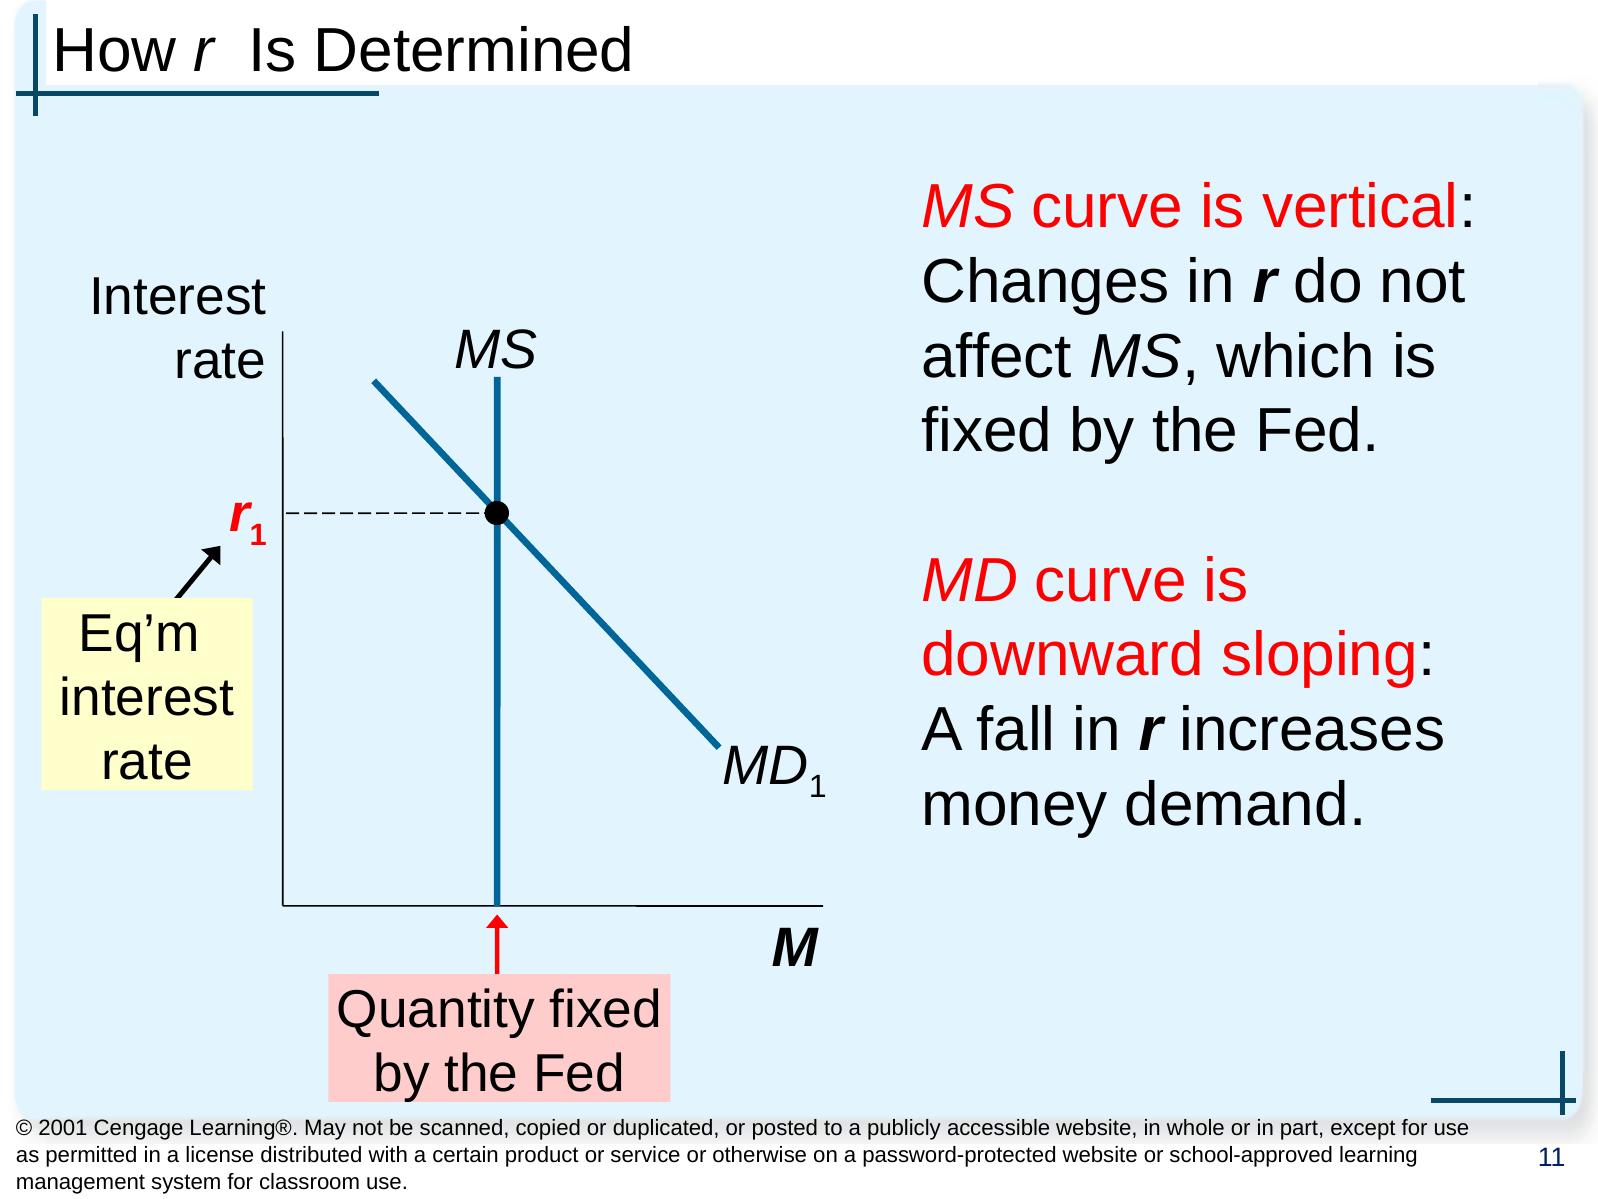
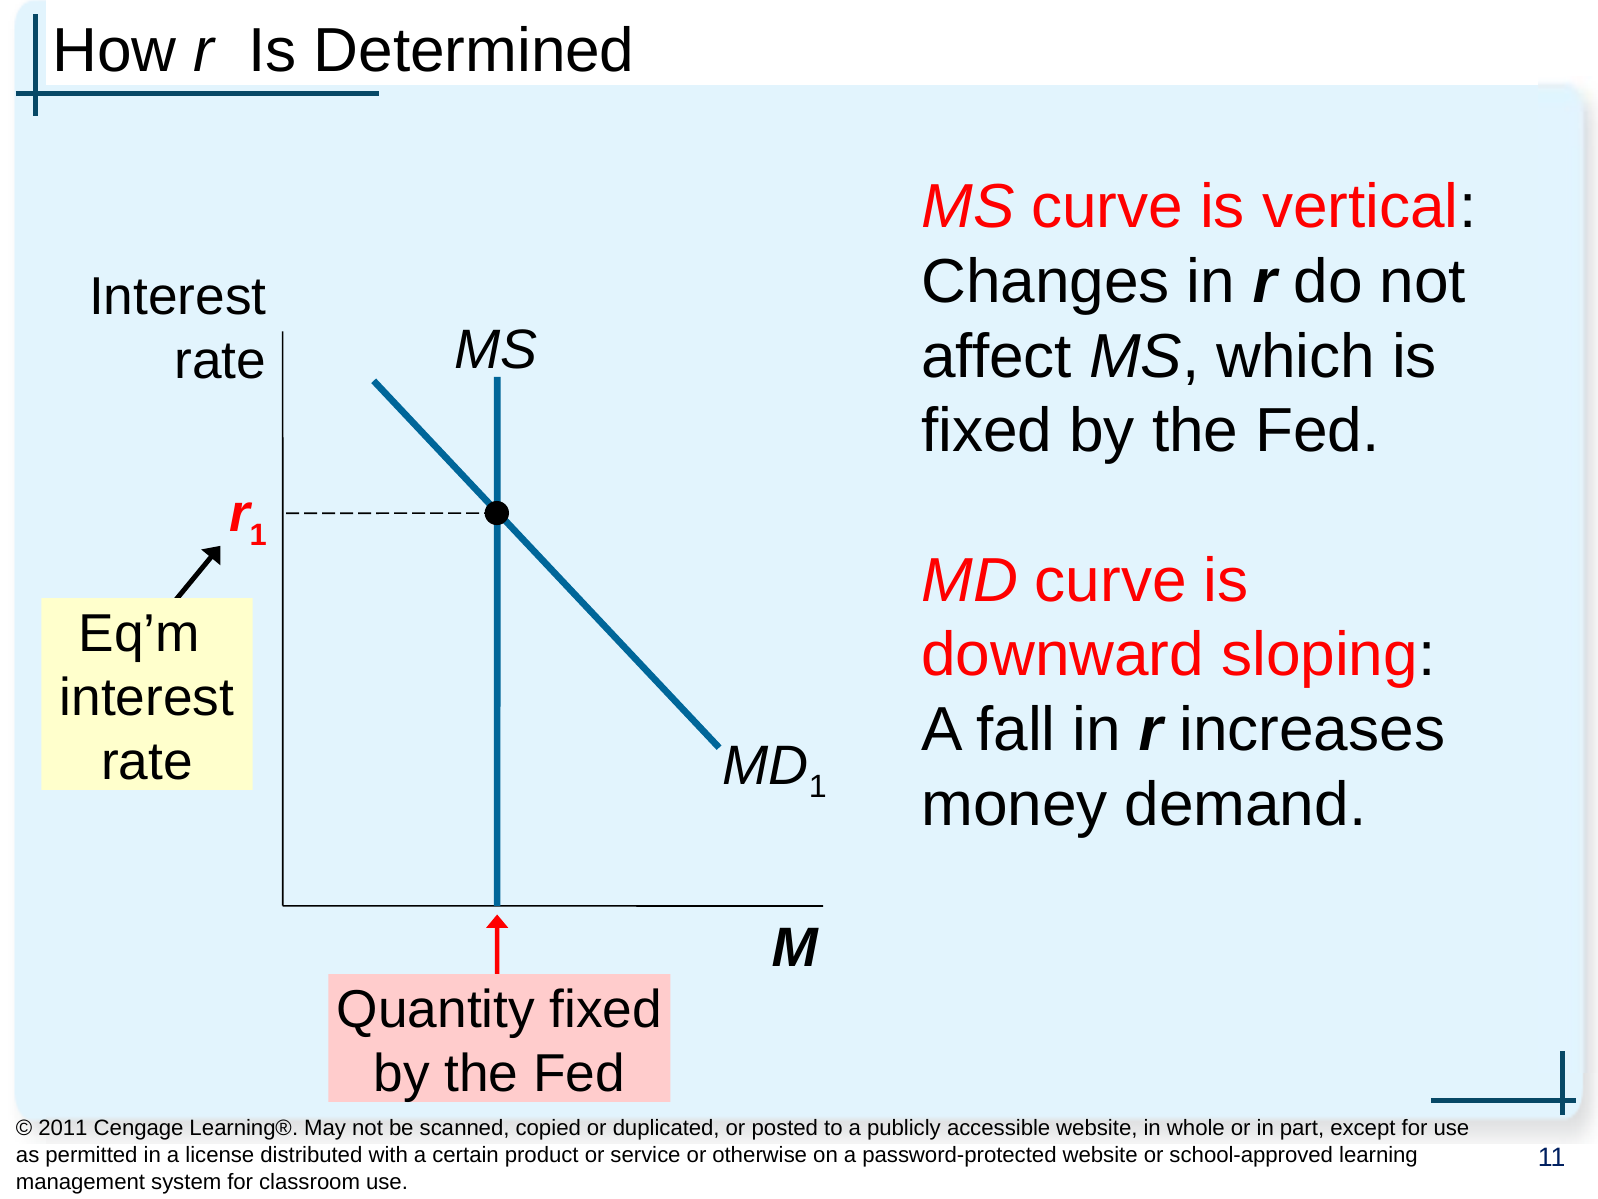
2001: 2001 -> 2011 (63, 1128)
